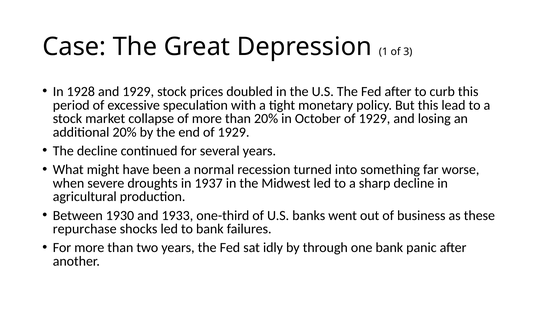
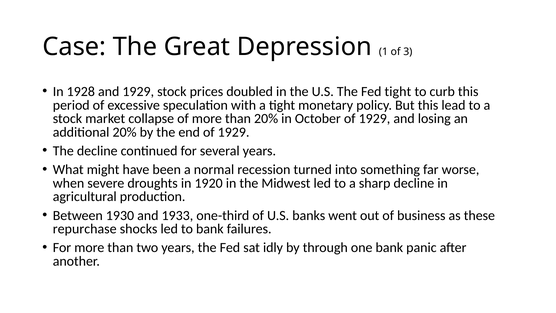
Fed after: after -> tight (398, 92)
1937: 1937 -> 1920 (209, 183)
